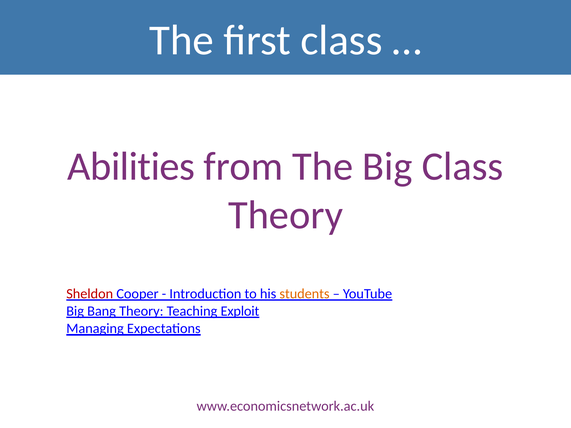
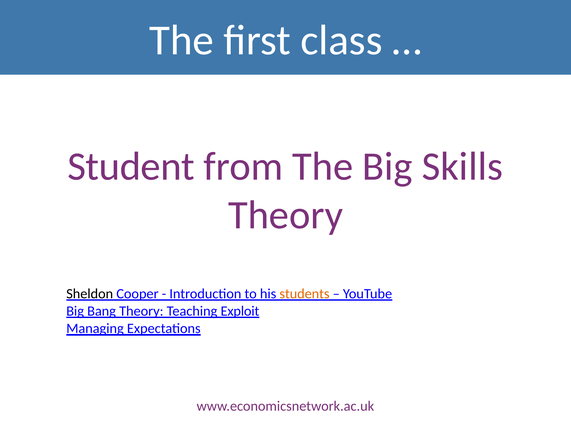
Abilities: Abilities -> Student (131, 167)
Big Class: Class -> Skills (462, 167)
Sheldon colour: red -> black (90, 294)
